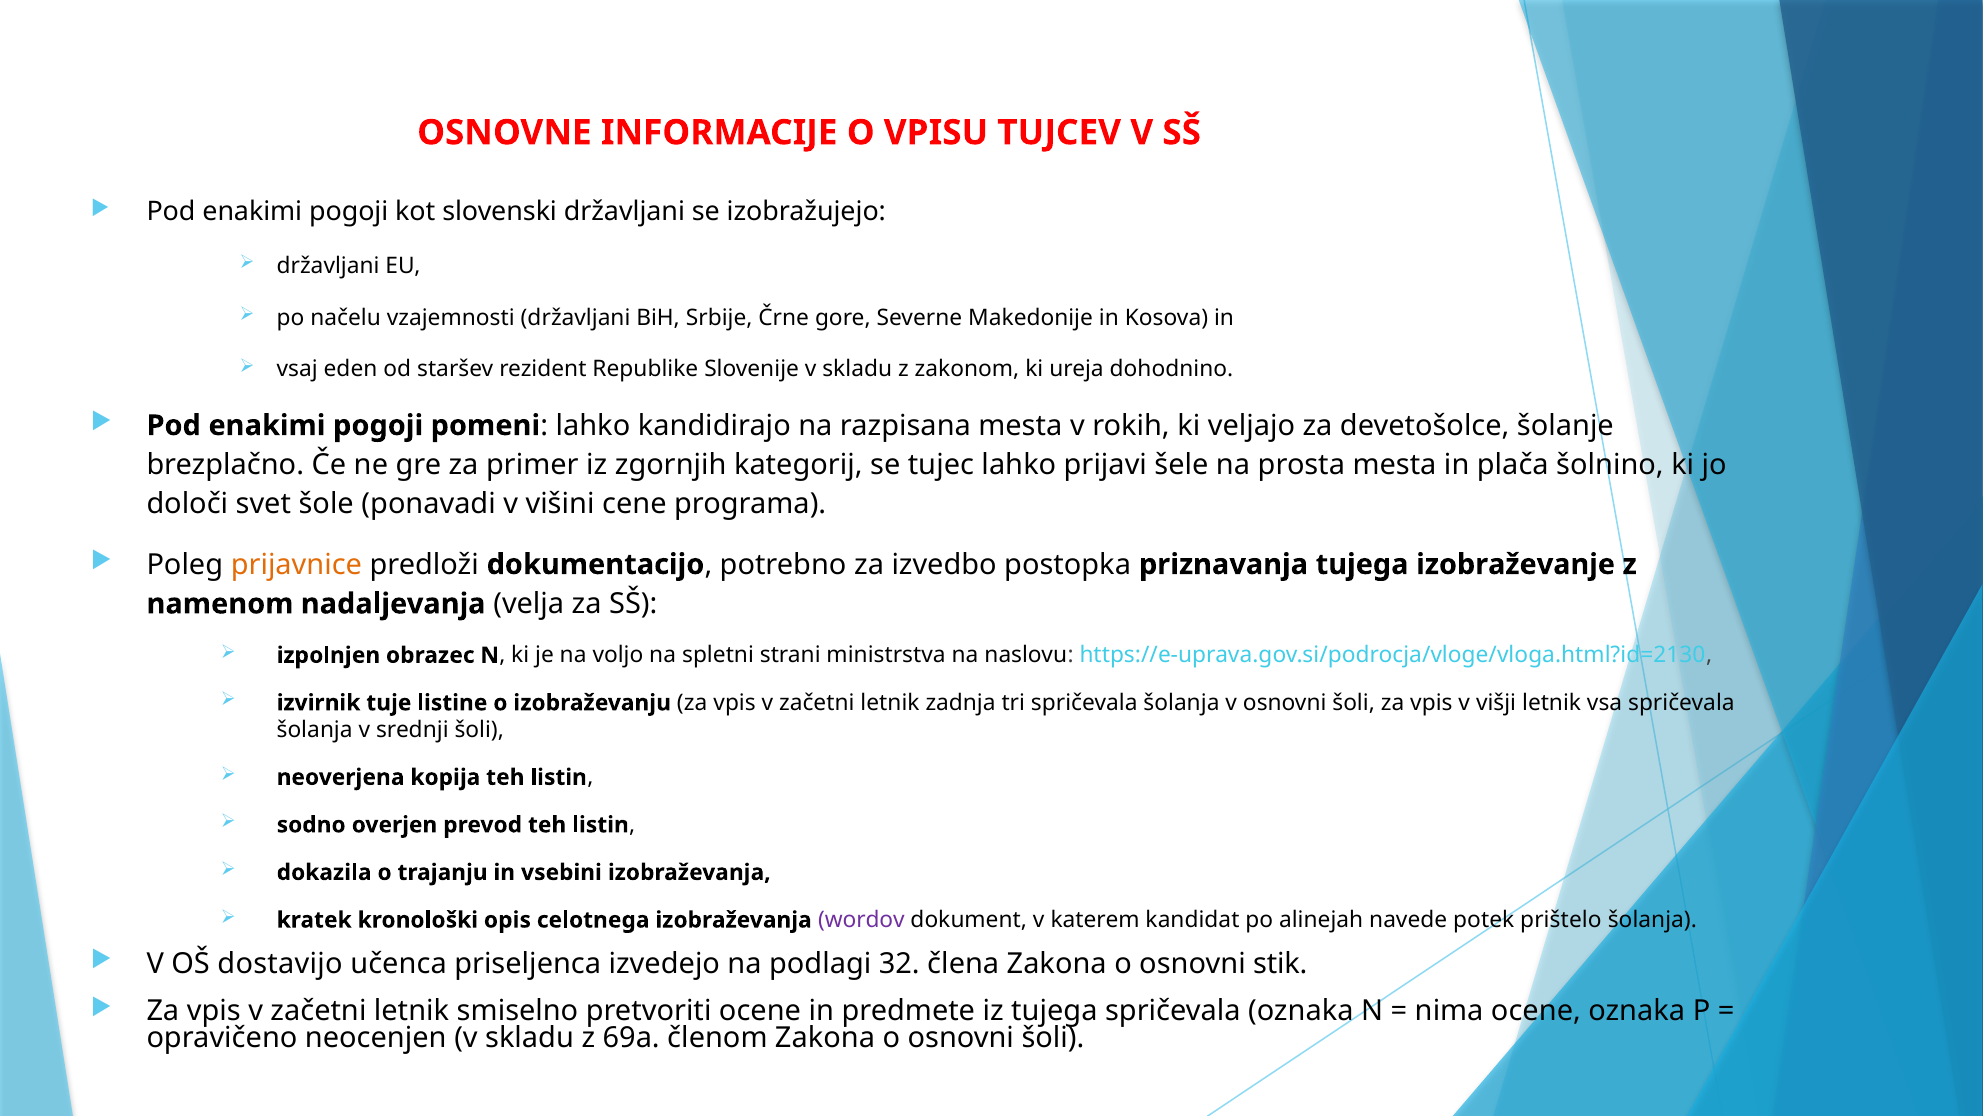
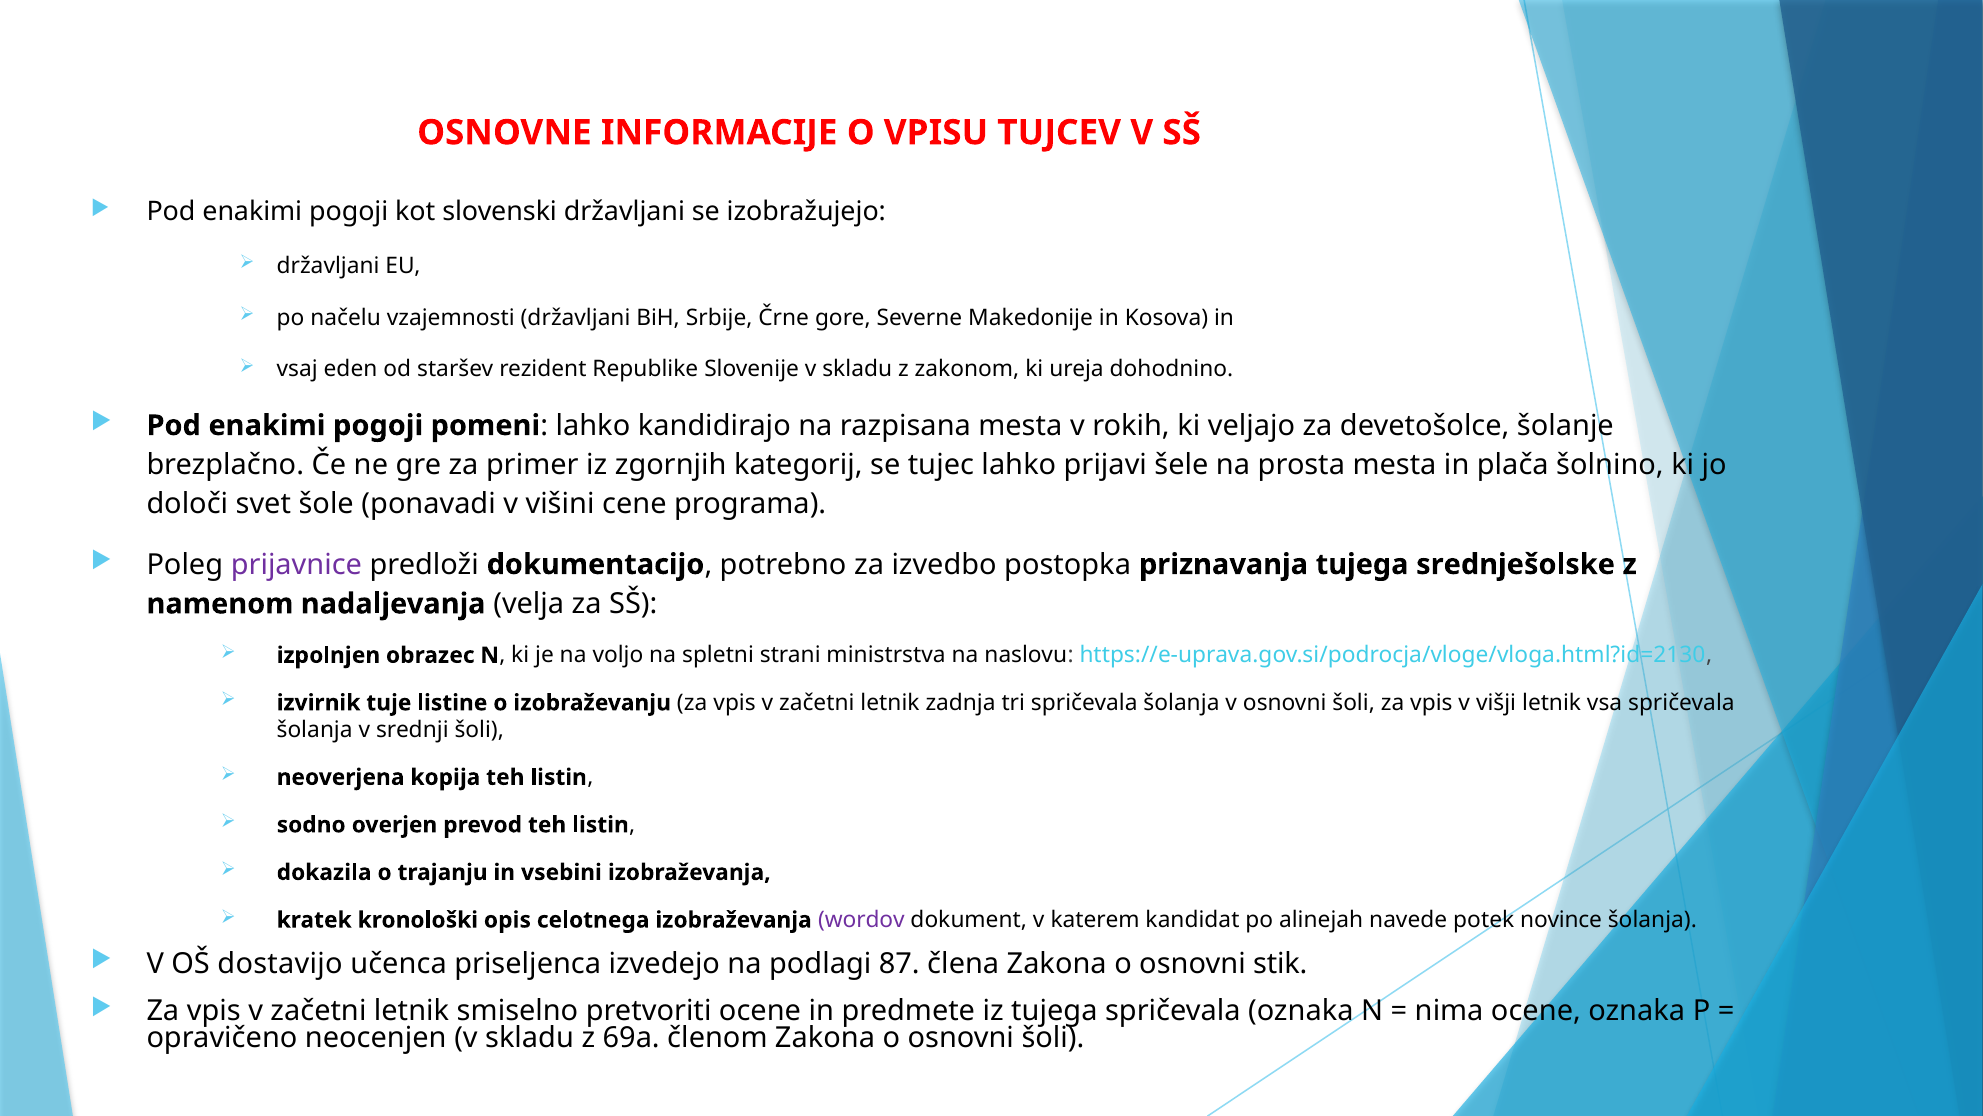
prijavnice colour: orange -> purple (296, 564)
izobraževanje: izobraževanje -> srednješolske (1516, 564)
prištelo: prištelo -> novince (1561, 920)
32: 32 -> 87 (899, 963)
